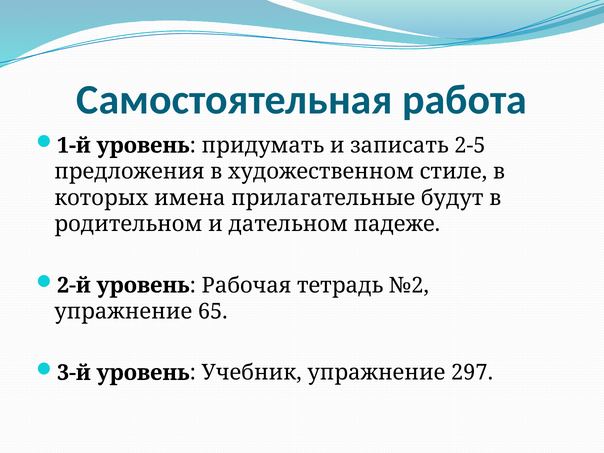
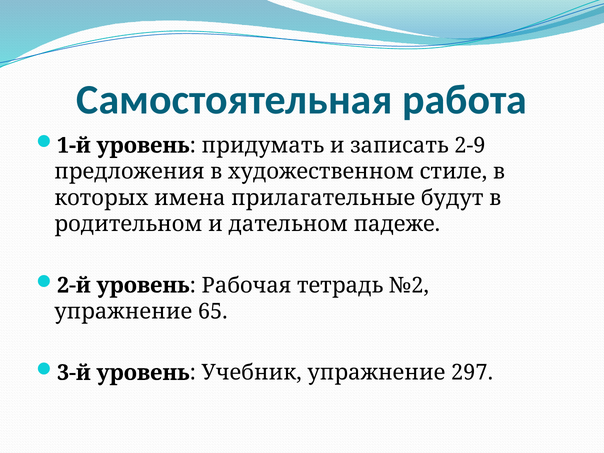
2-5: 2-5 -> 2-9 (470, 145)
